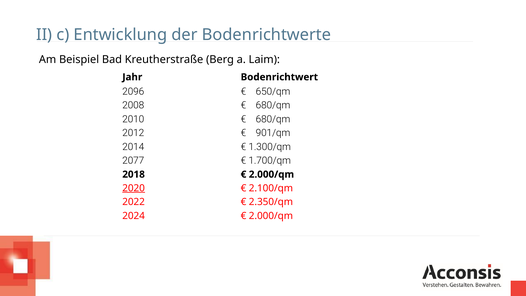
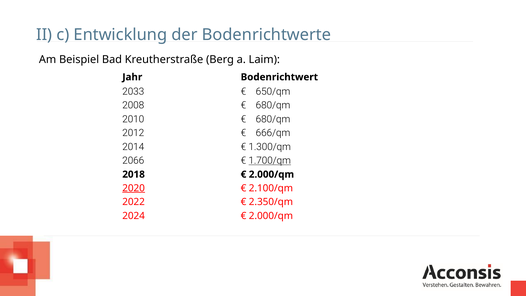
2096: 2096 -> 2033 (133, 91)
901/qm: 901/qm -> 666/qm (273, 133)
2077: 2077 -> 2066 (133, 161)
1.700/qm underline: none -> present (270, 161)
